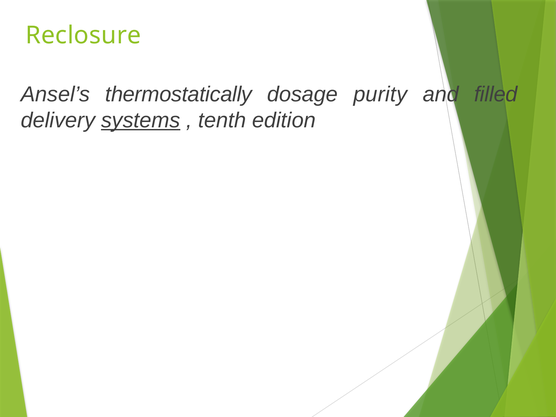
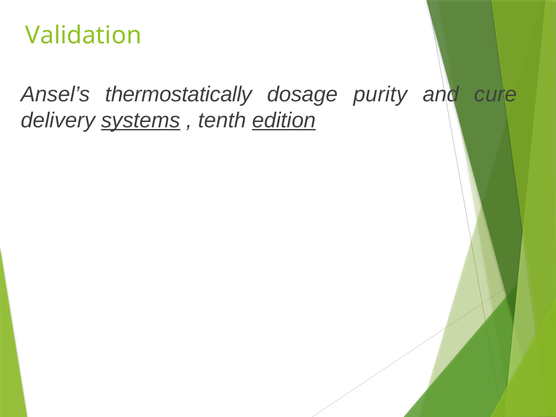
Reclosure: Reclosure -> Validation (83, 35)
filled: filled -> cure (496, 94)
edition underline: none -> present (284, 120)
